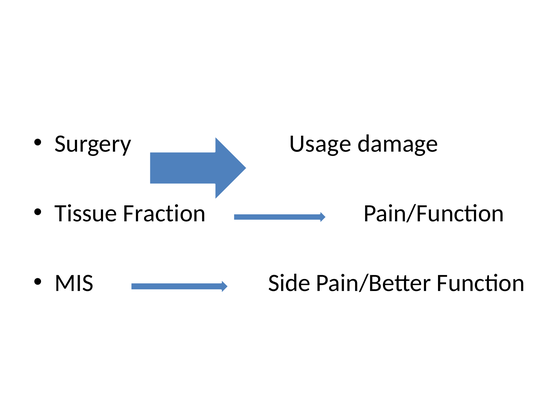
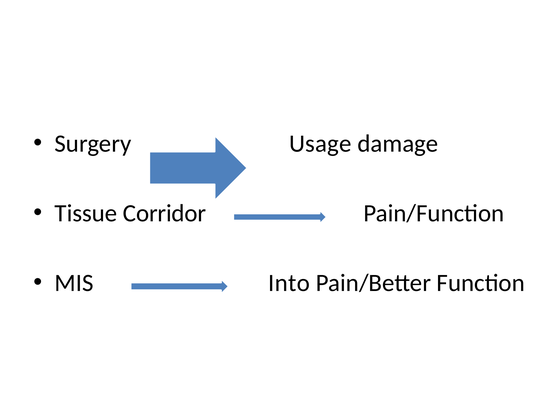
Fraction: Fraction -> Corridor (165, 213)
Side: Side -> Into (289, 283)
